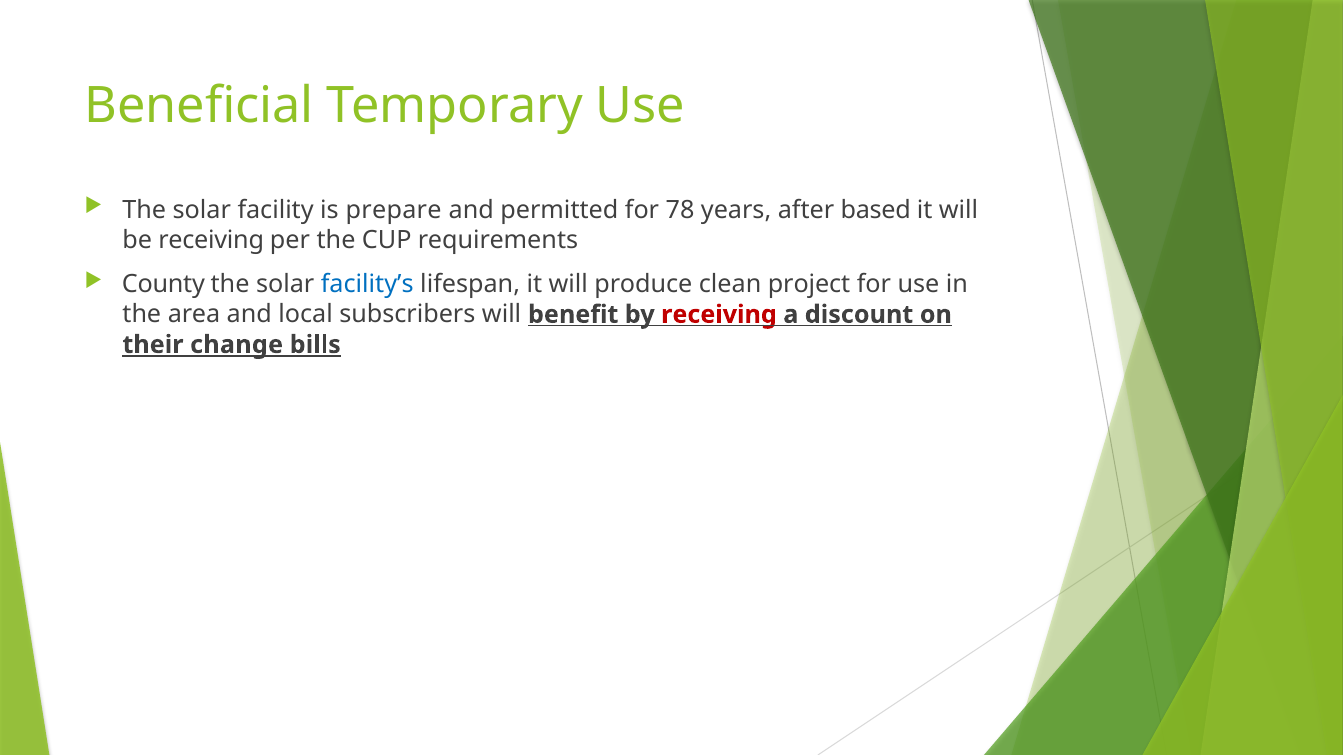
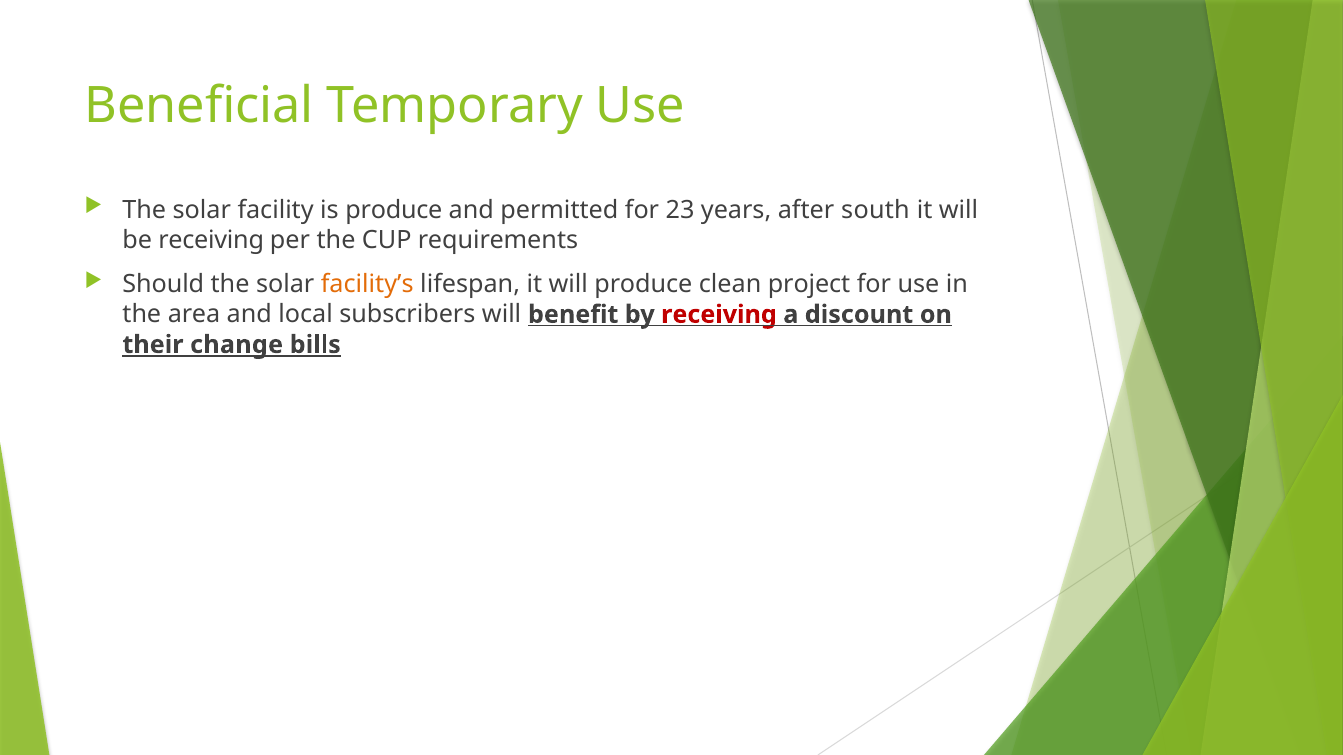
is prepare: prepare -> produce (394, 210)
78: 78 -> 23 (680, 210)
based: based -> south (875, 210)
County: County -> Should (163, 284)
facility’s colour: blue -> orange (367, 284)
